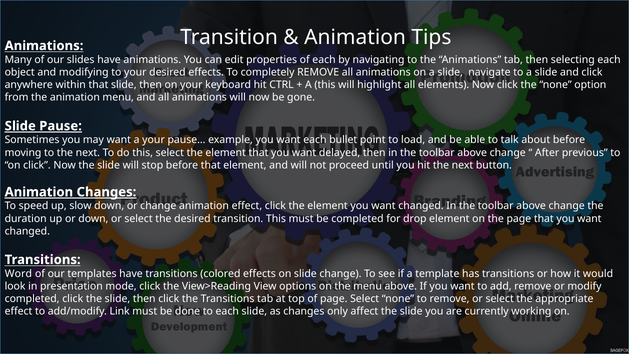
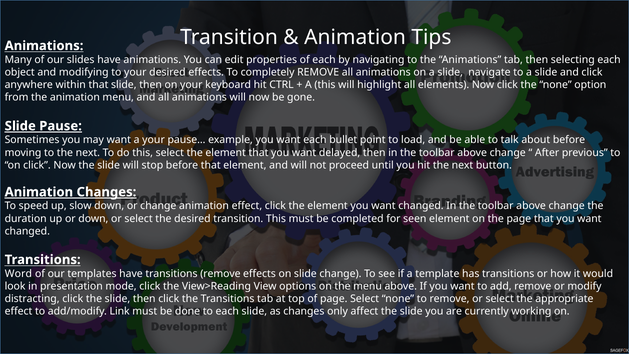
drop: drop -> seen (415, 218)
transitions colored: colored -> remove (220, 274)
completed: completed -> distracting (32, 299)
